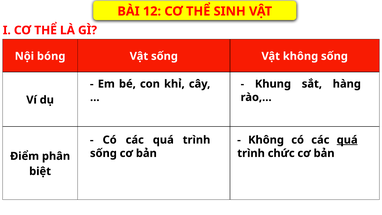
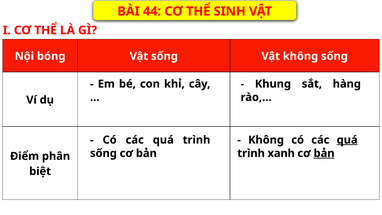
12: 12 -> 44 (152, 11)
chức: chức -> xanh (281, 153)
bản underline: none -> present (324, 153)
